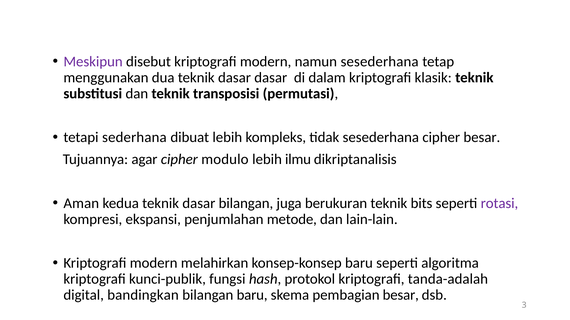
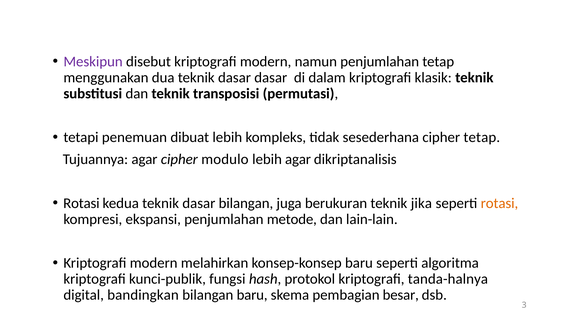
namun sesederhana: sesederhana -> penjumlahan (380, 62)
sederhana: sederhana -> penemuan (134, 138)
cipher besar: besar -> tetap (482, 138)
lebih ilmu: ilmu -> agar (298, 160)
Aman: Aman -> Rotasi (81, 204)
bits: bits -> jika (421, 204)
rotasi colour: purple -> orange (499, 204)
tanda-adalah: tanda-adalah -> tanda-halnya (448, 280)
